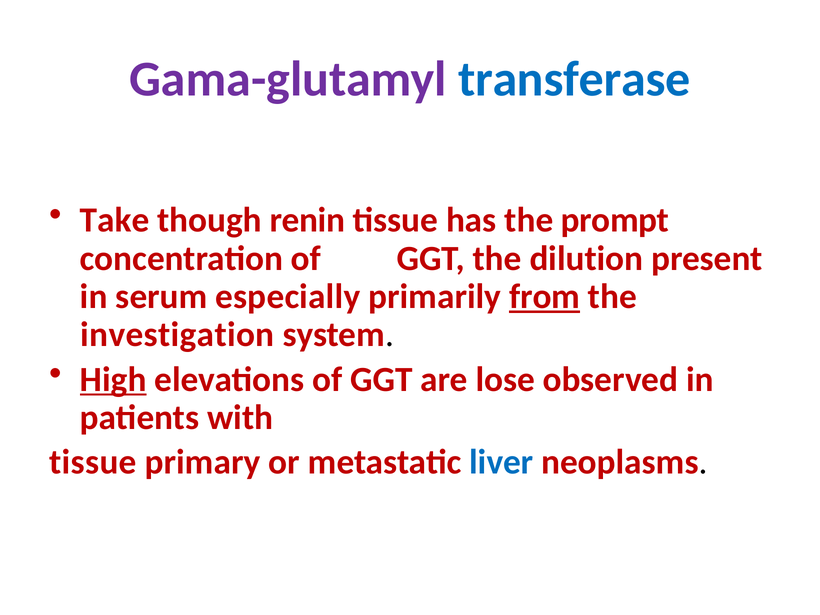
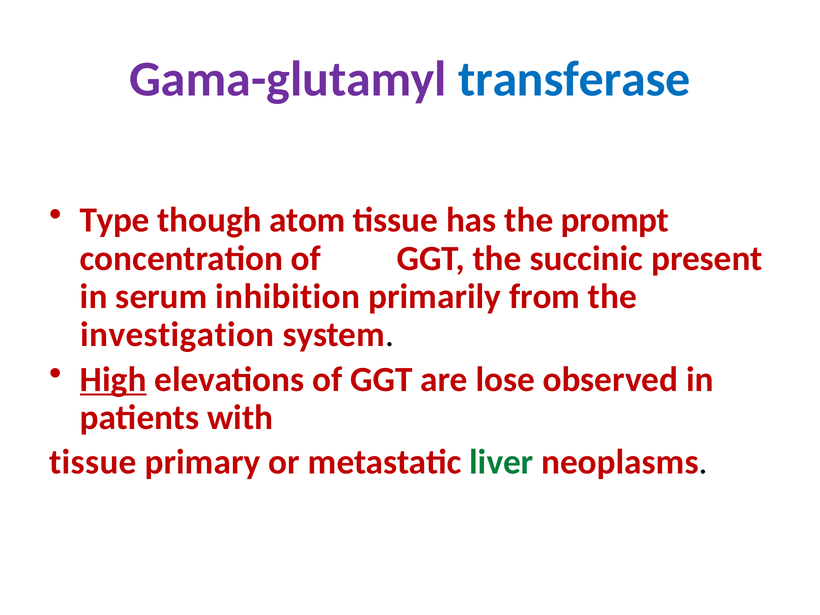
Take: Take -> Type (115, 220)
renin: renin -> atom (307, 220)
dilution: dilution -> succinic (586, 258)
especially: especially -> inhibition (288, 297)
from underline: present -> none (545, 297)
liver colour: blue -> green (501, 462)
